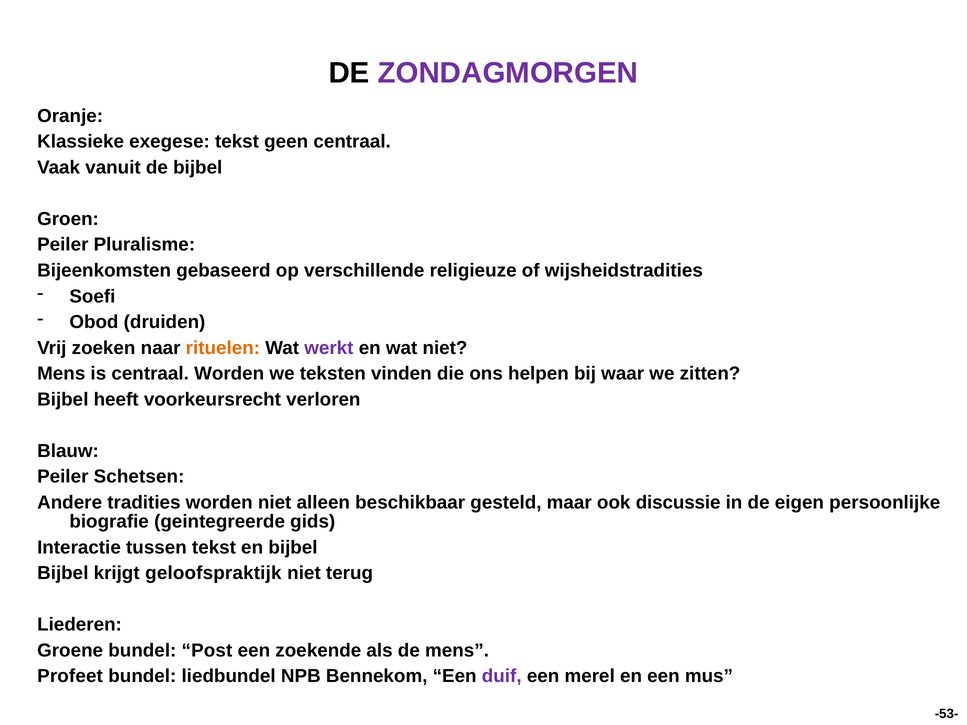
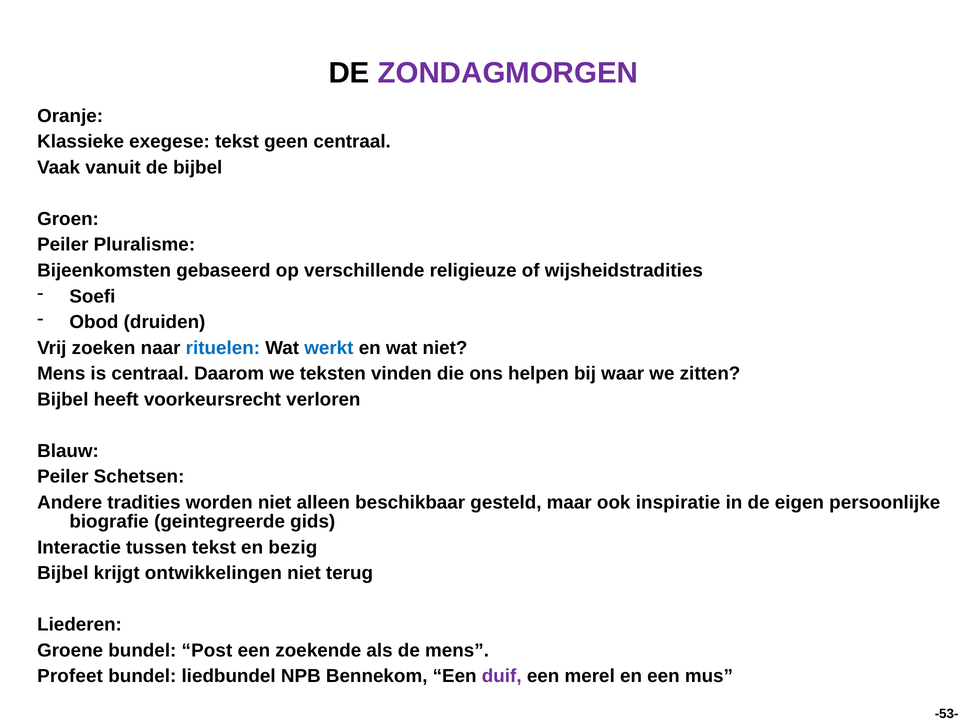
rituelen colour: orange -> blue (223, 348)
werkt colour: purple -> blue (329, 348)
centraal Worden: Worden -> Daarom (229, 374)
discussie: discussie -> inspiratie (678, 503)
en bijbel: bijbel -> bezig (293, 548)
geloofspraktijk: geloofspraktijk -> ontwikkelingen (213, 573)
